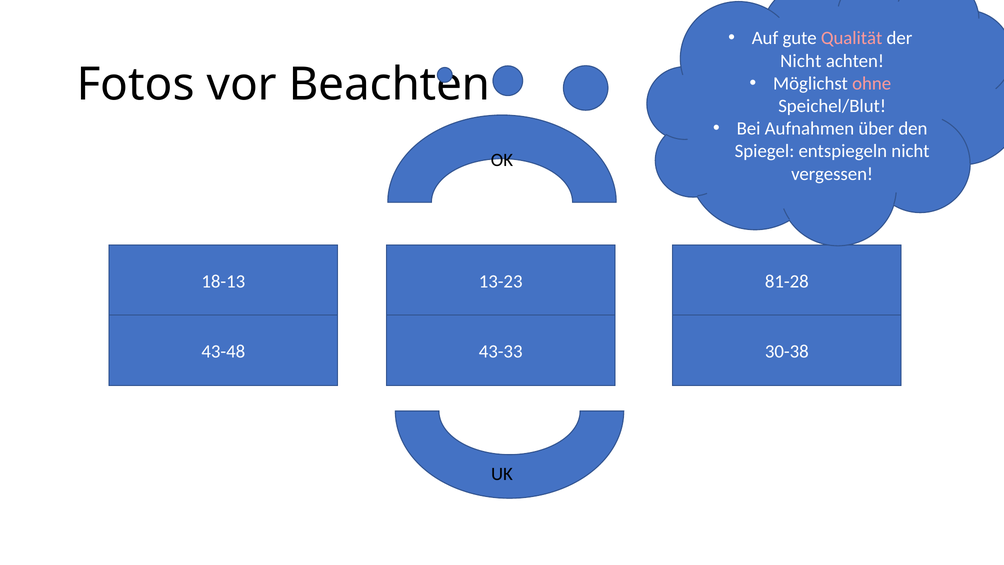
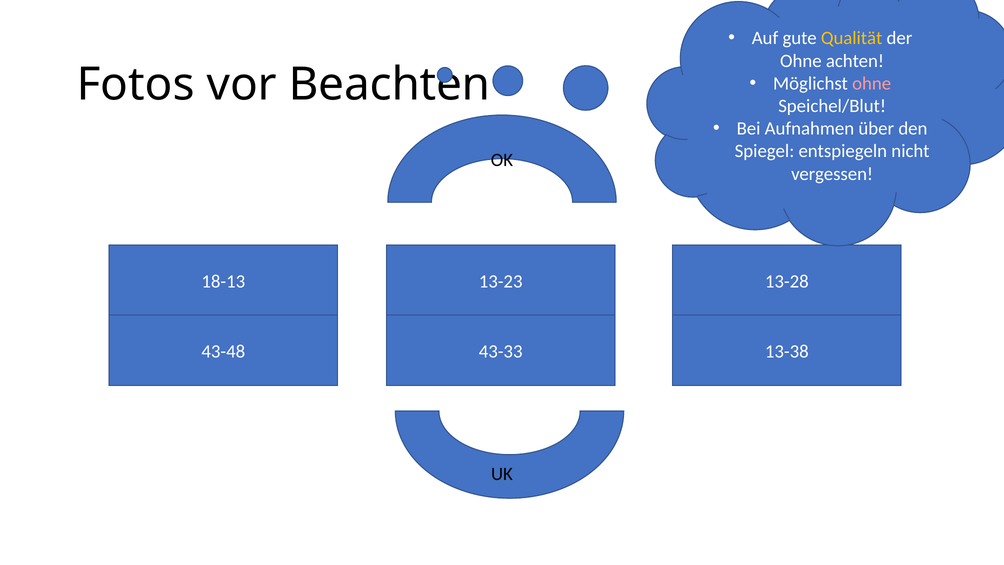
Qualität colour: pink -> yellow (852, 38)
Nicht: Nicht -> Ohne (801, 61)
81-28: 81-28 -> 13-28 (787, 281)
30-38: 30-38 -> 13-38 (787, 351)
